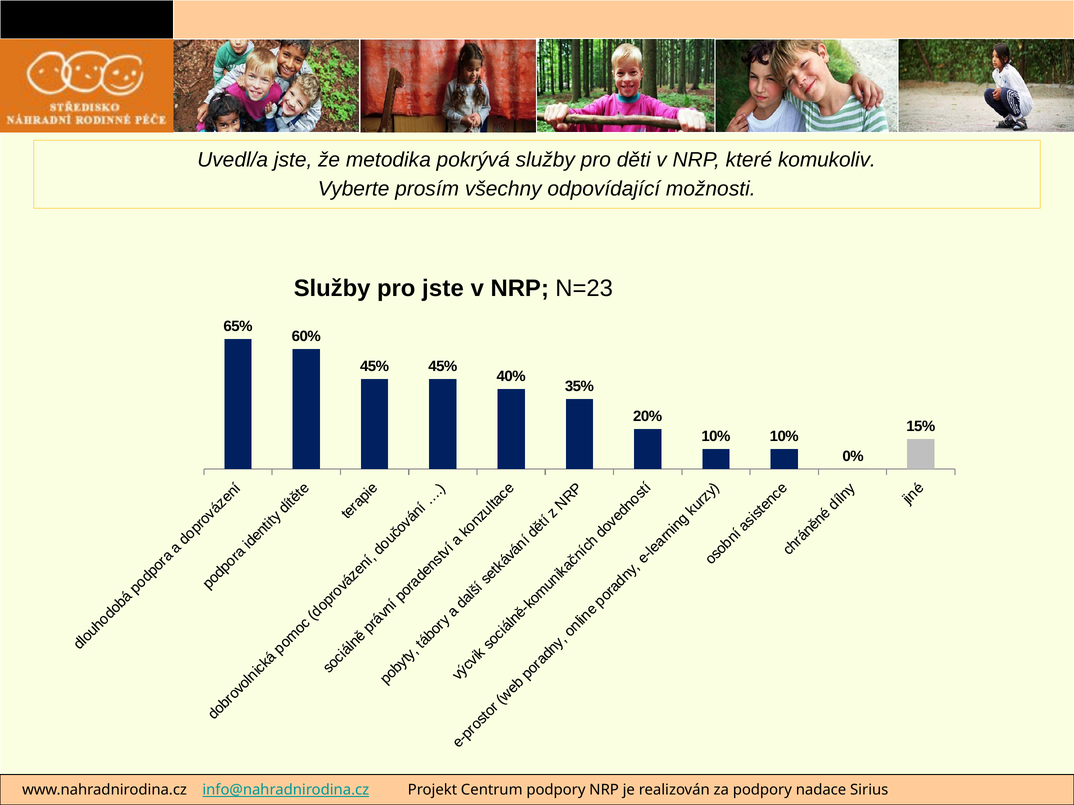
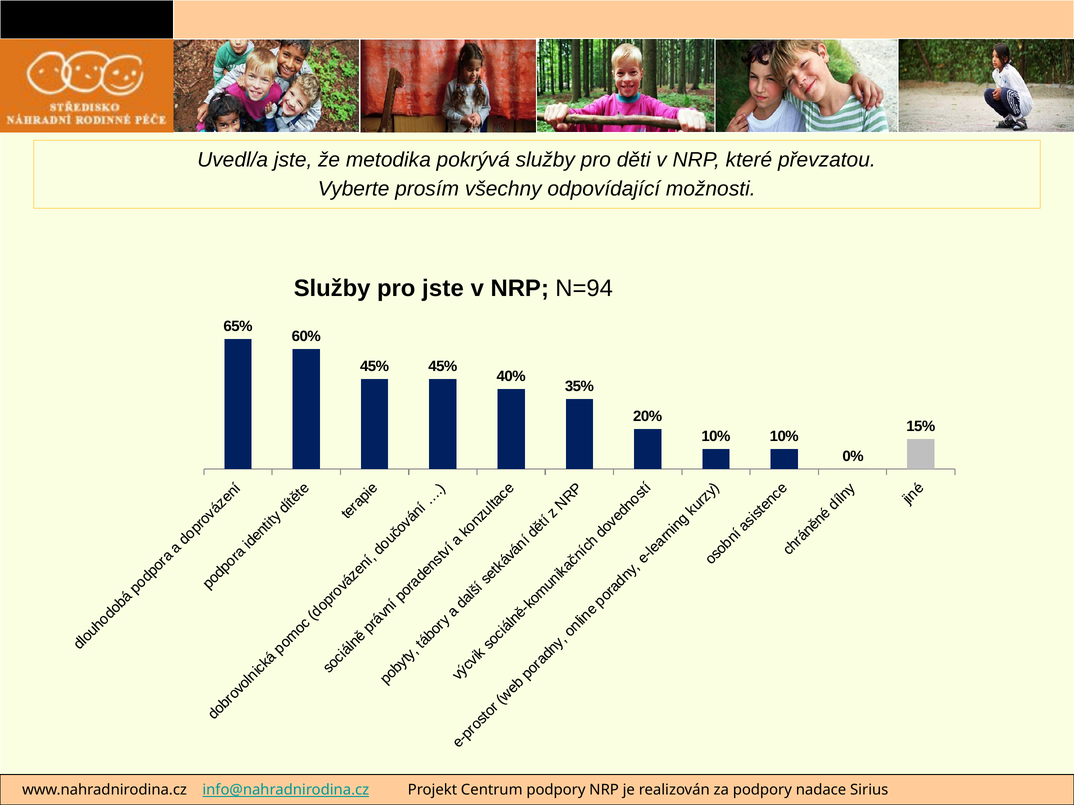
komukoliv: komukoliv -> převzatou (827, 160)
N=23: N=23 -> N=94 (584, 289)
